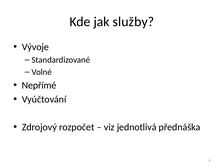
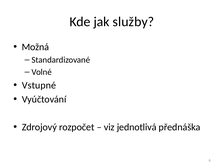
Vývoje: Vývoje -> Možná (35, 47)
Nepřímé: Nepřímé -> Vstupné (39, 85)
